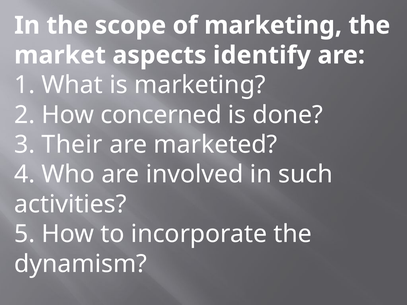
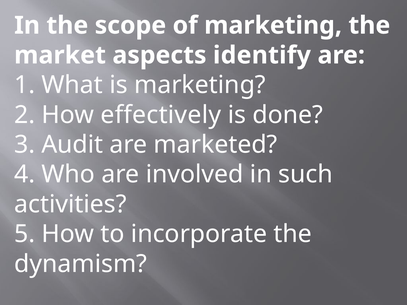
concerned: concerned -> effectively (161, 115)
Their: Their -> Audit (72, 145)
